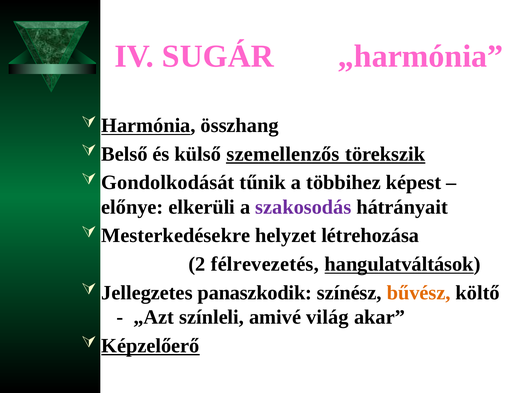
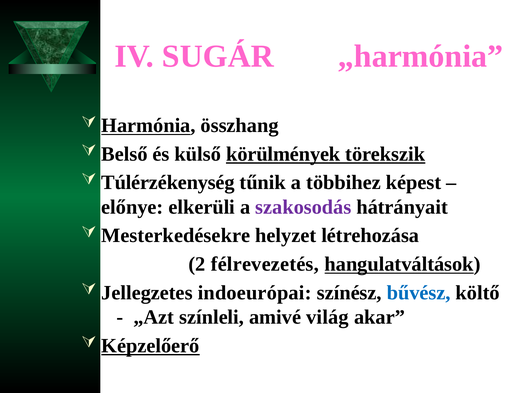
szemellenzős: szemellenzős -> körülmények (283, 154)
Gondolkodását: Gondolkodását -> Túlérzékenység (168, 183)
panaszkodik: panaszkodik -> indoeurópai (255, 293)
bűvész colour: orange -> blue (419, 293)
